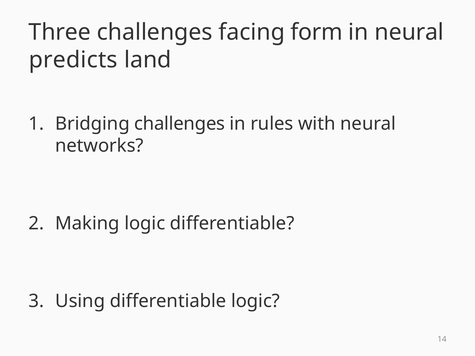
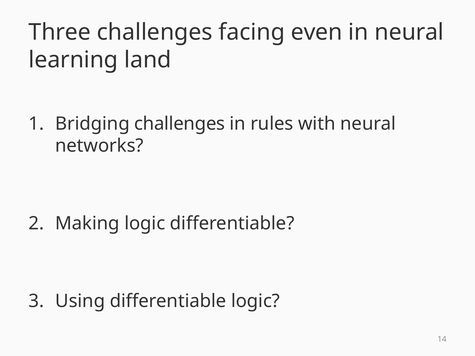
form: form -> even (317, 32)
predicts: predicts -> learning (73, 60)
